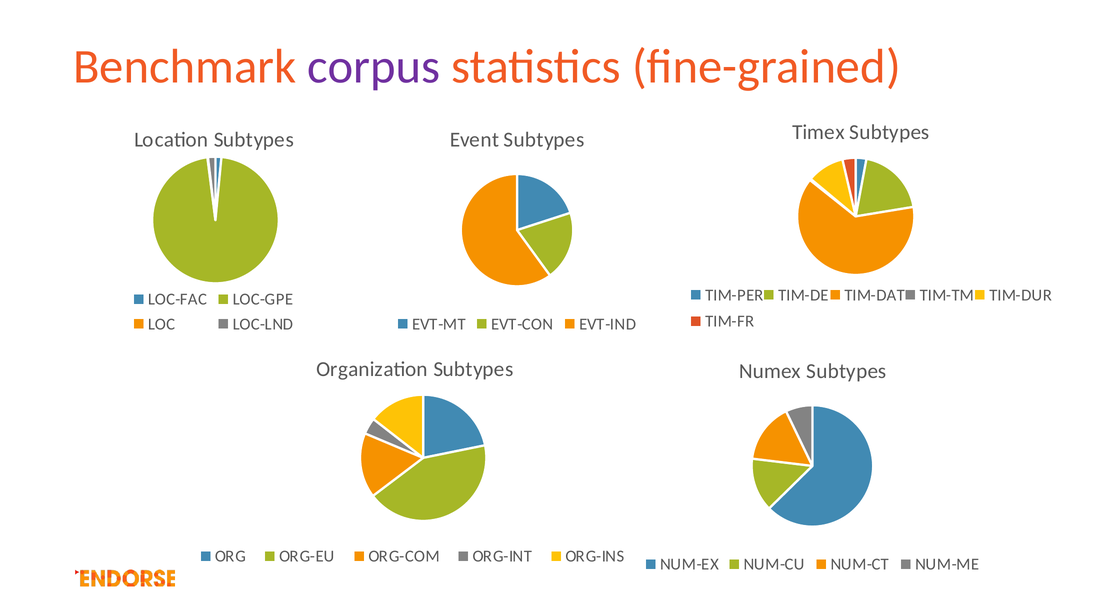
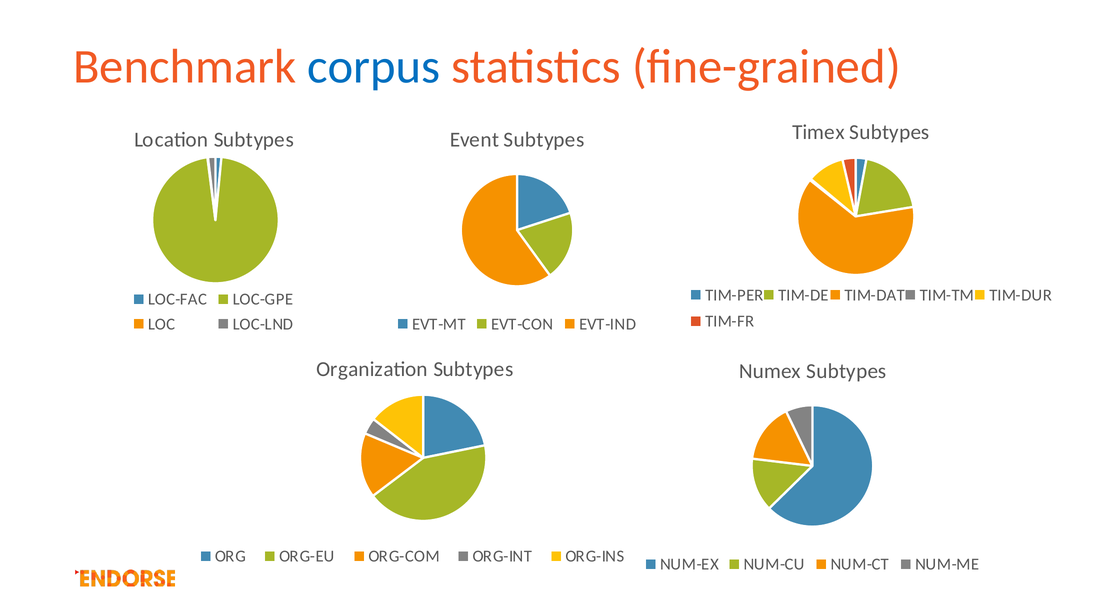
corpus colour: purple -> blue (374, 67)
